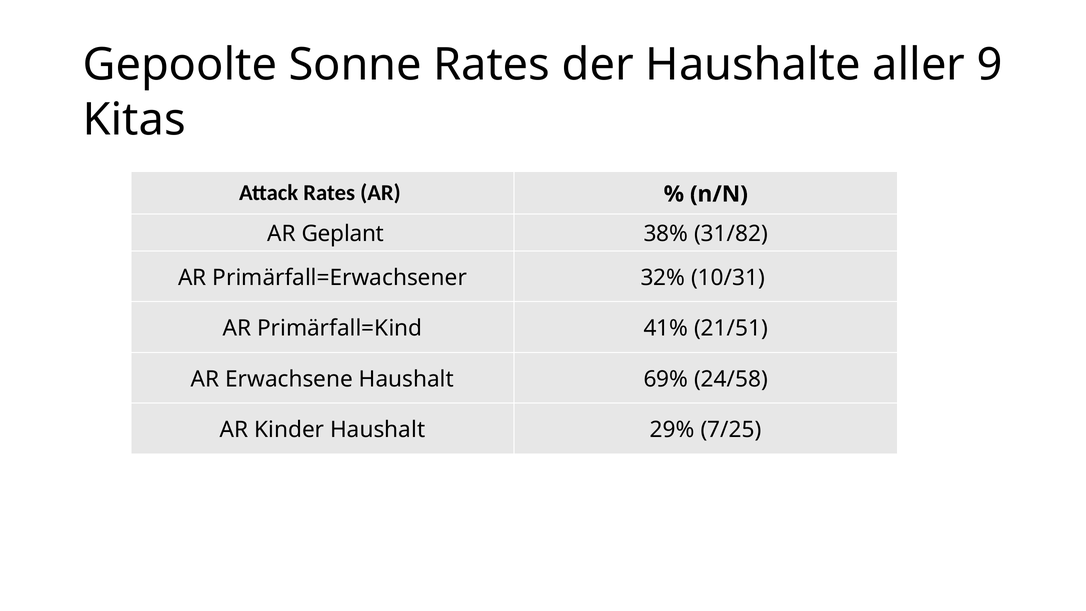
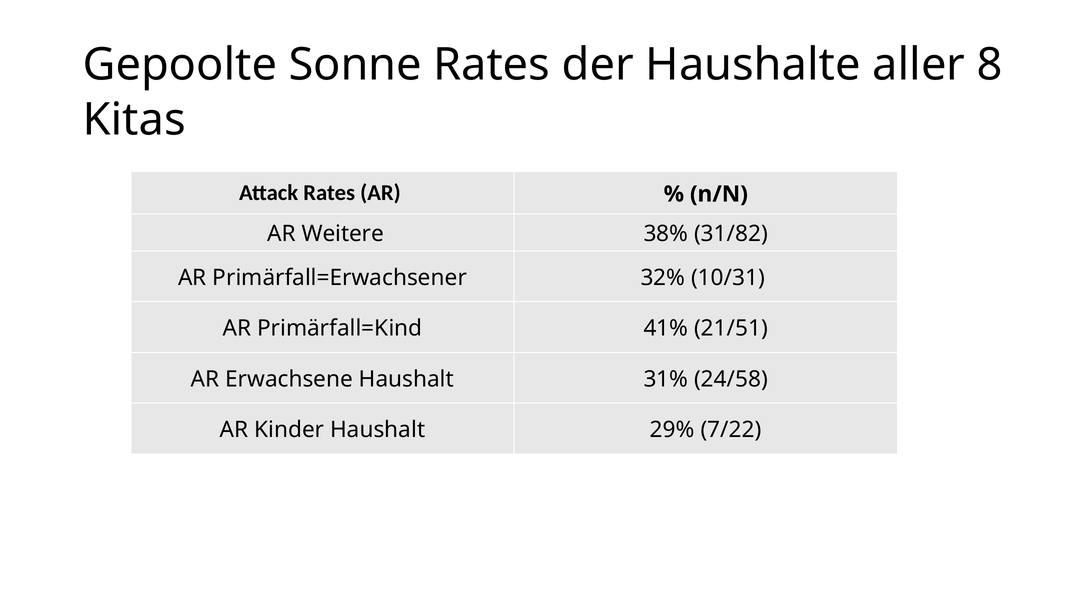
9: 9 -> 8 (990, 65)
Geplant: Geplant -> Weitere (343, 234)
69%: 69% -> 31% (666, 379)
7/25: 7/25 -> 7/22 (731, 430)
